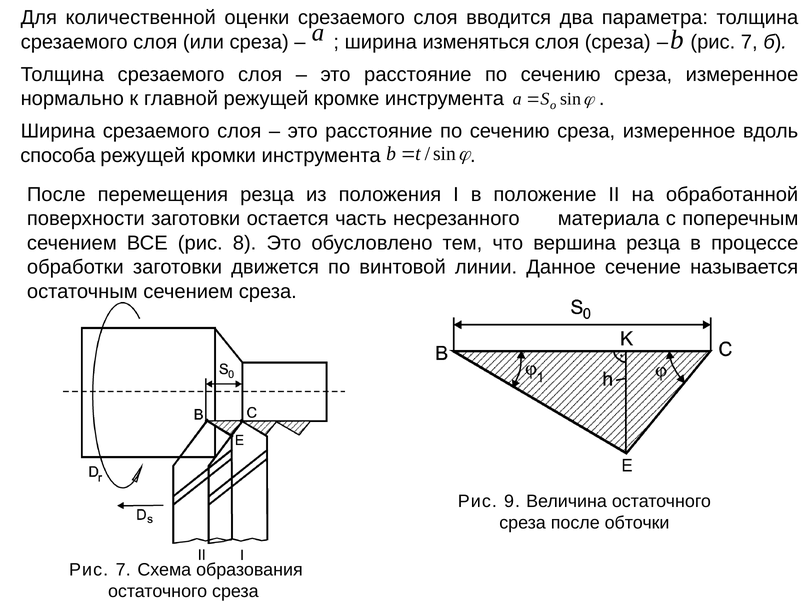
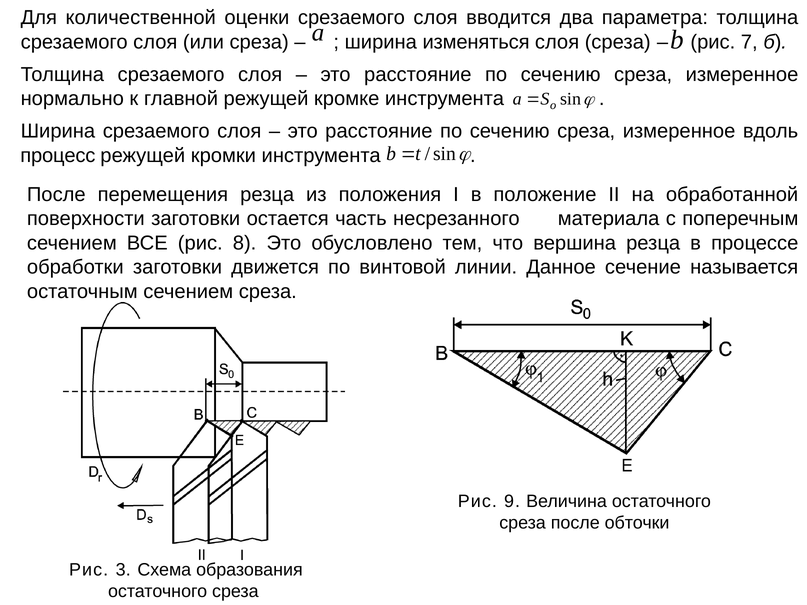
способа: способа -> процесс (58, 156)
7: 7 -> 3 (123, 570)
